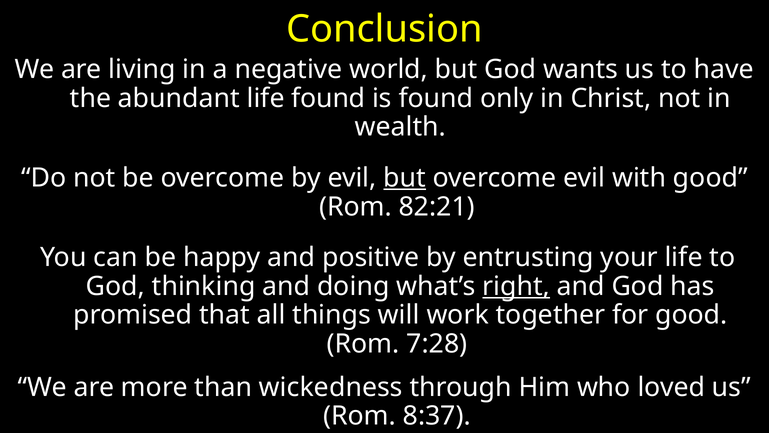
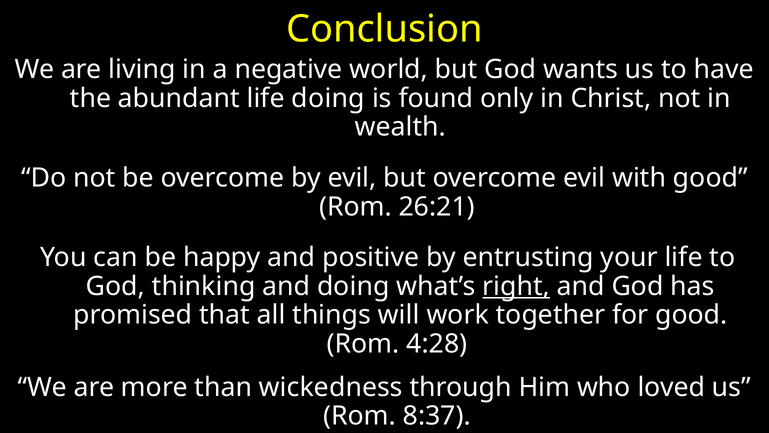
life found: found -> doing (328, 98)
but underline: present -> none (405, 178)
82:21: 82:21 -> 26:21 (437, 207)
7:28: 7:28 -> 4:28 (437, 344)
